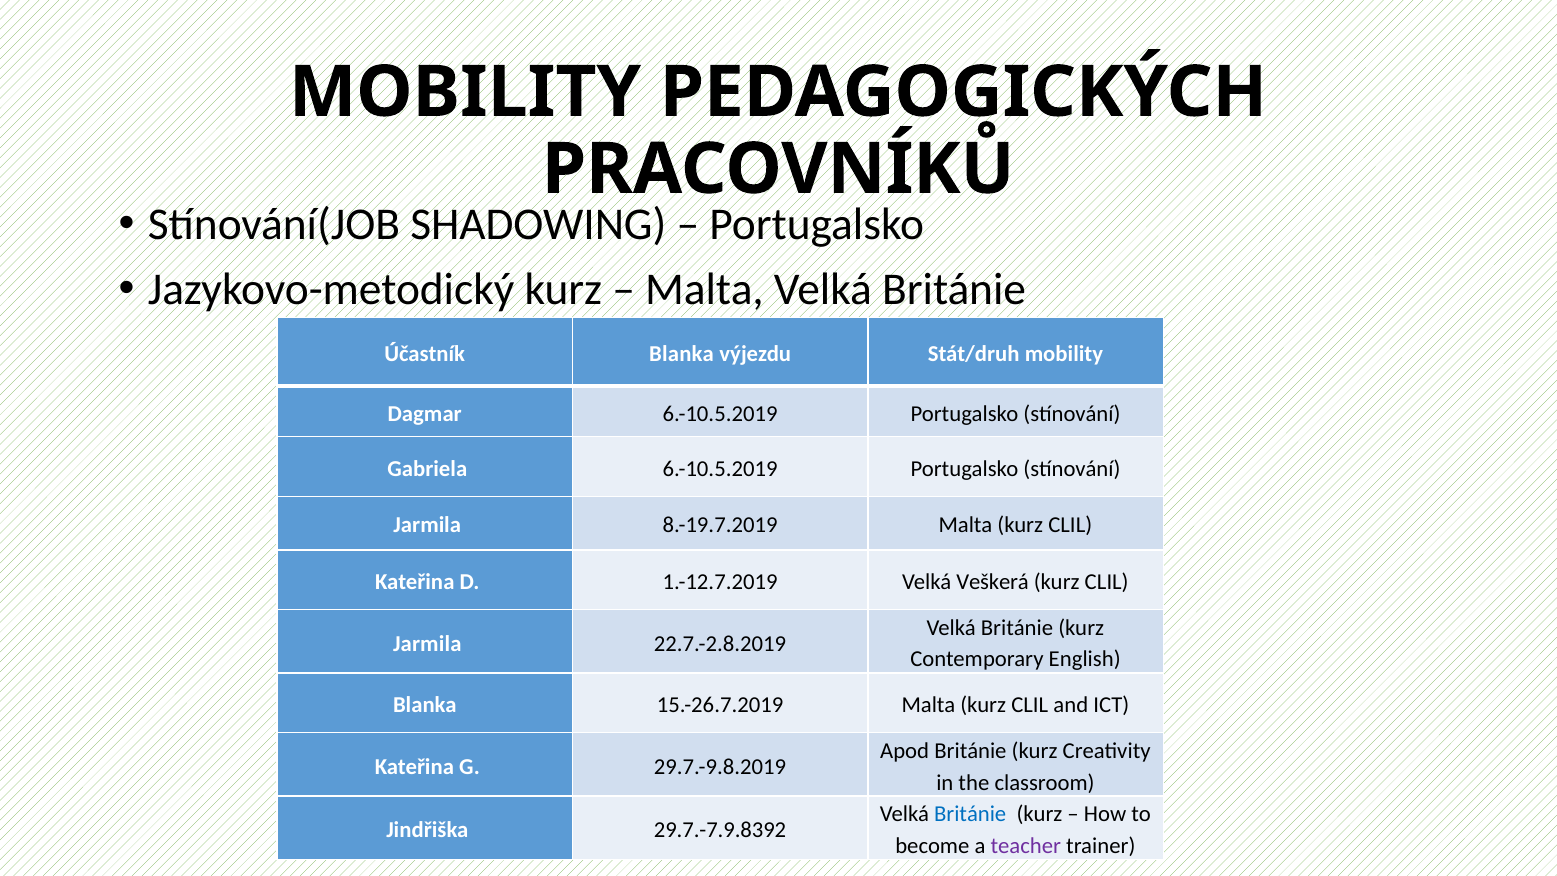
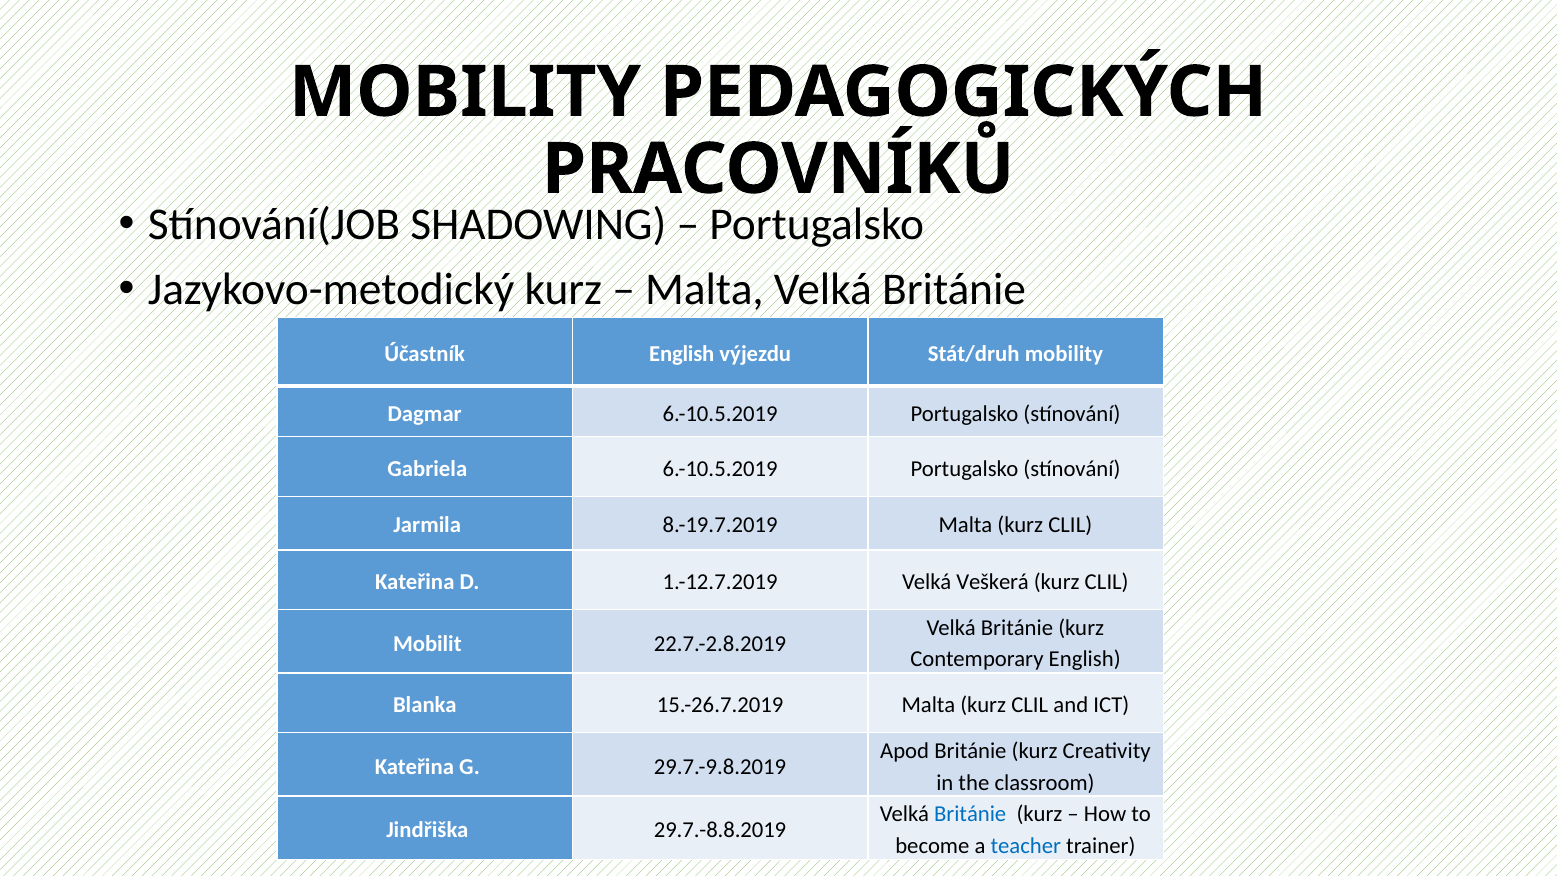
Účastník Blanka: Blanka -> English (682, 354)
Jarmila: Jarmila -> Mobilit (427, 643)
29.7.-7.9.8392: 29.7.-7.9.8392 -> 29.7.-8.8.2019 (720, 830)
teacher colour: purple -> blue (1026, 846)
